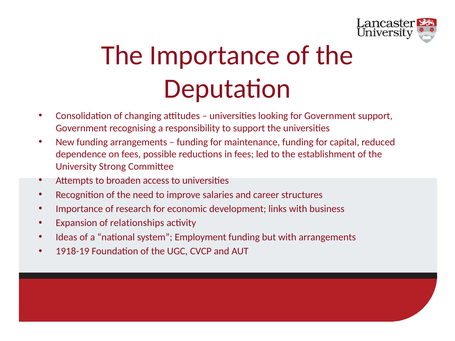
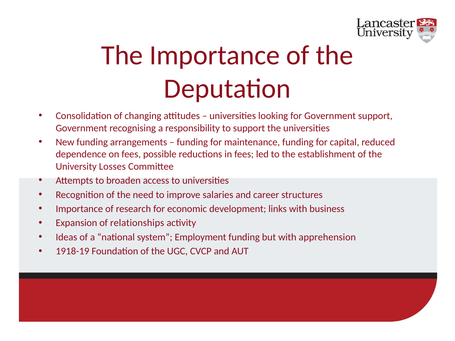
Strong: Strong -> Losses (112, 167)
with arrangements: arrangements -> apprehension (327, 237)
